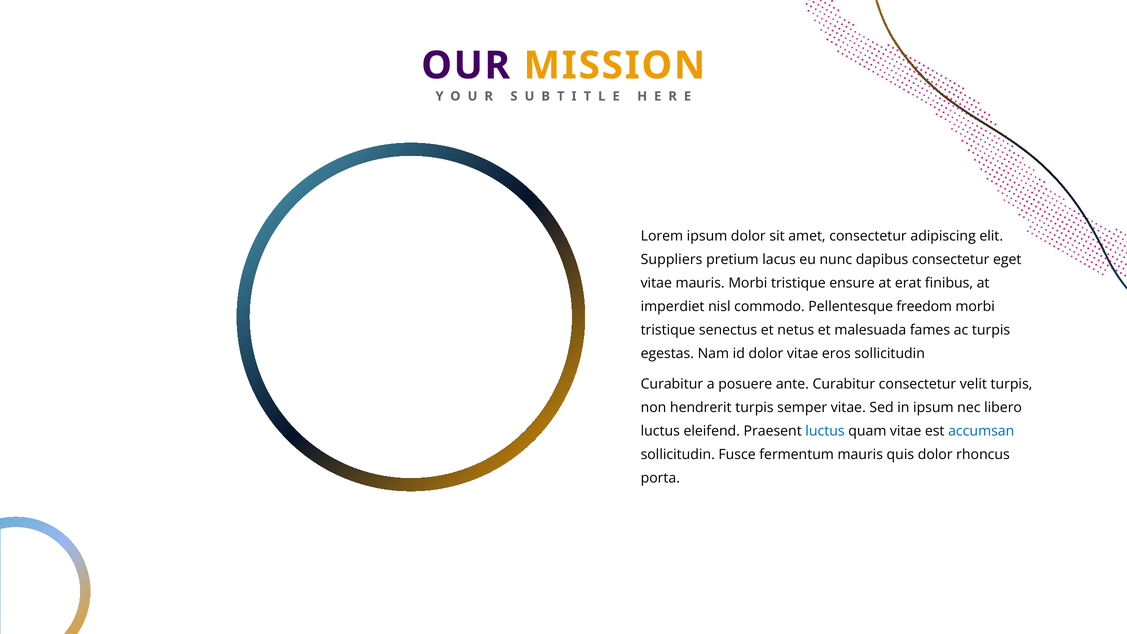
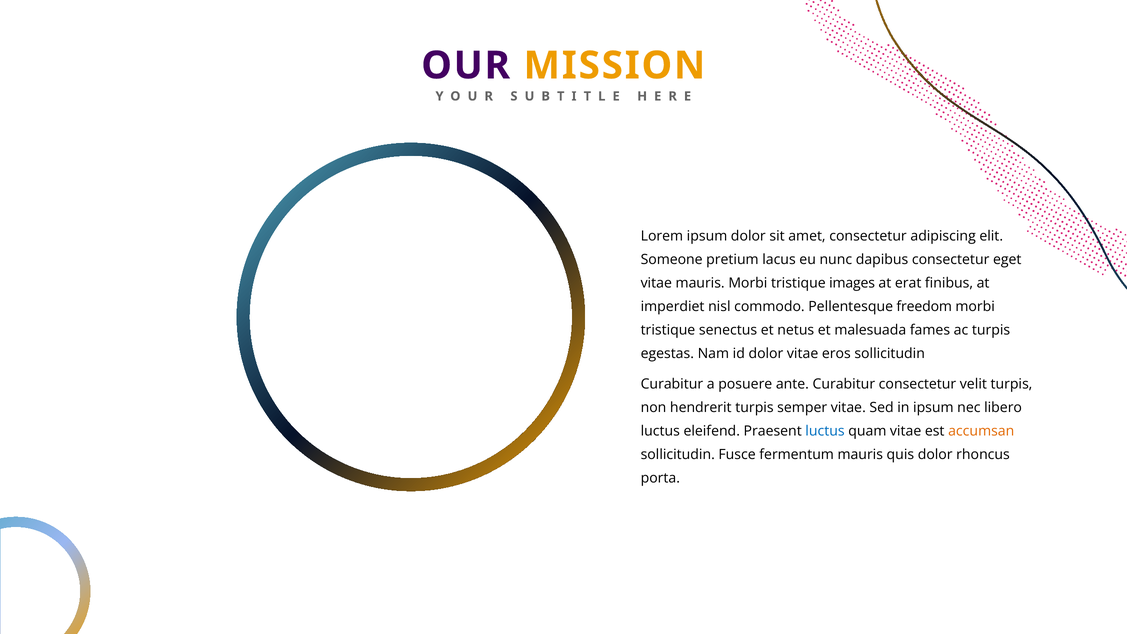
Suppliers: Suppliers -> Someone (672, 259)
ensure: ensure -> images (852, 283)
accumsan colour: blue -> orange (981, 431)
